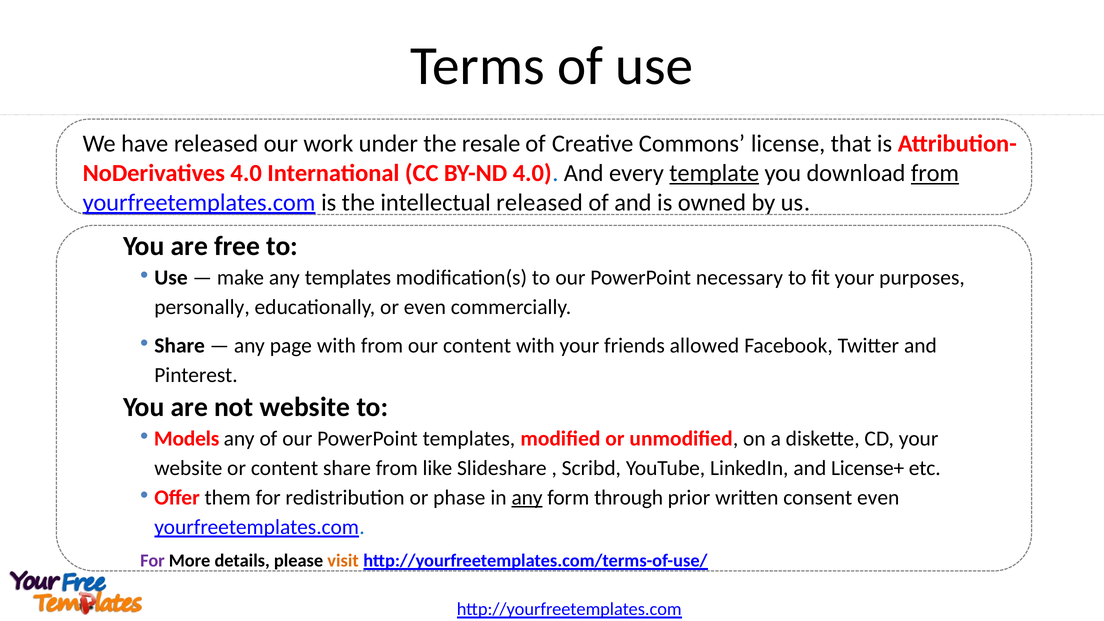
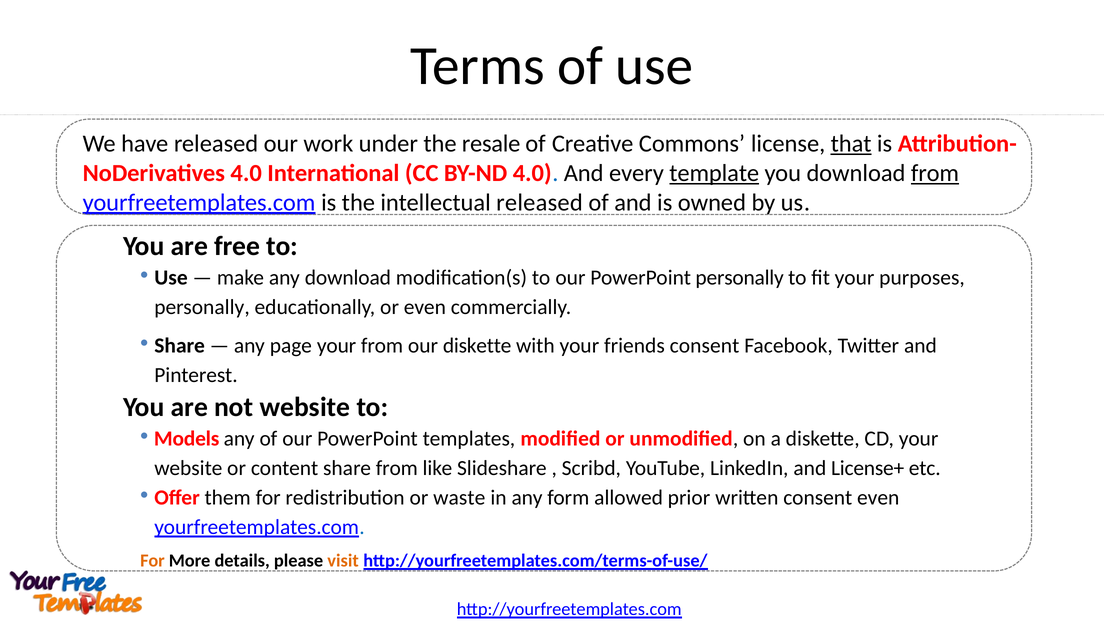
that underline: none -> present (851, 144)
any templates: templates -> download (348, 278)
PowerPoint necessary: necessary -> personally (740, 278)
page with: with -> your (337, 346)
our content: content -> diskette (477, 346)
friends allowed: allowed -> consent (705, 346)
phase: phase -> waste (459, 498)
any underline: present -> none (527, 498)
through: through -> allowed (629, 498)
For colour: purple -> orange (152, 561)
